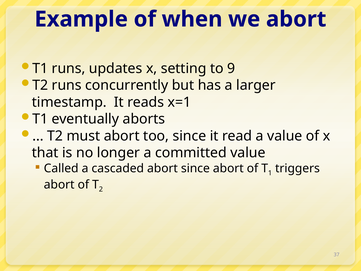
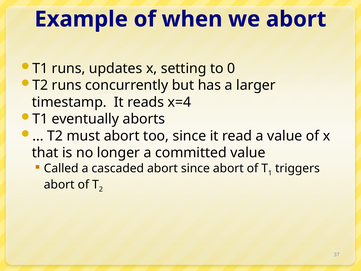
9: 9 -> 0 (231, 68)
x=1: x=1 -> x=4 (179, 102)
